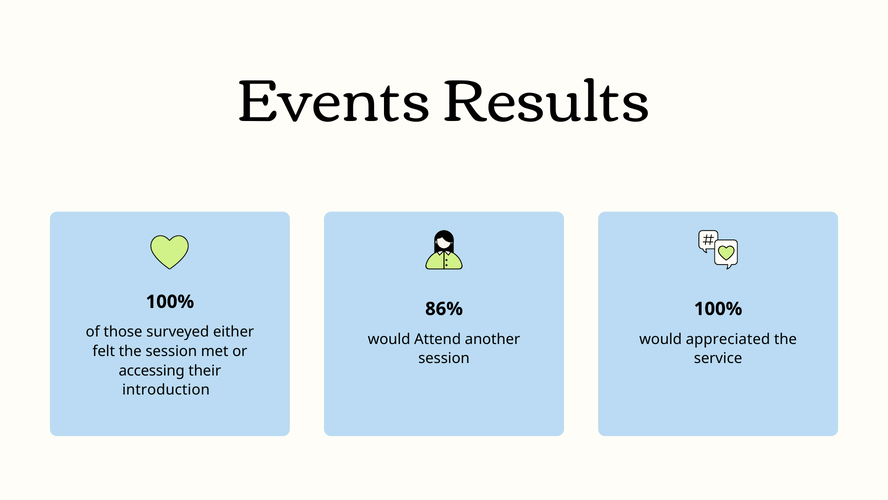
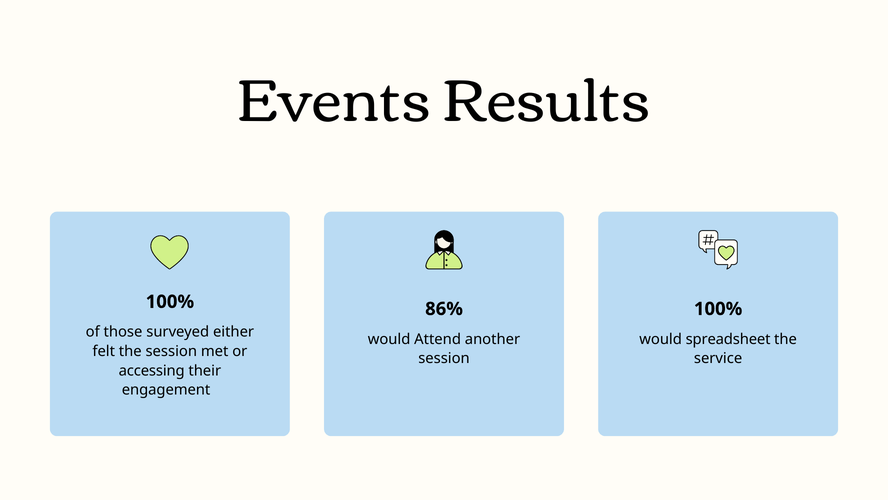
appreciated: appreciated -> spreadsheet (728, 339)
introduction: introduction -> engagement (166, 389)
